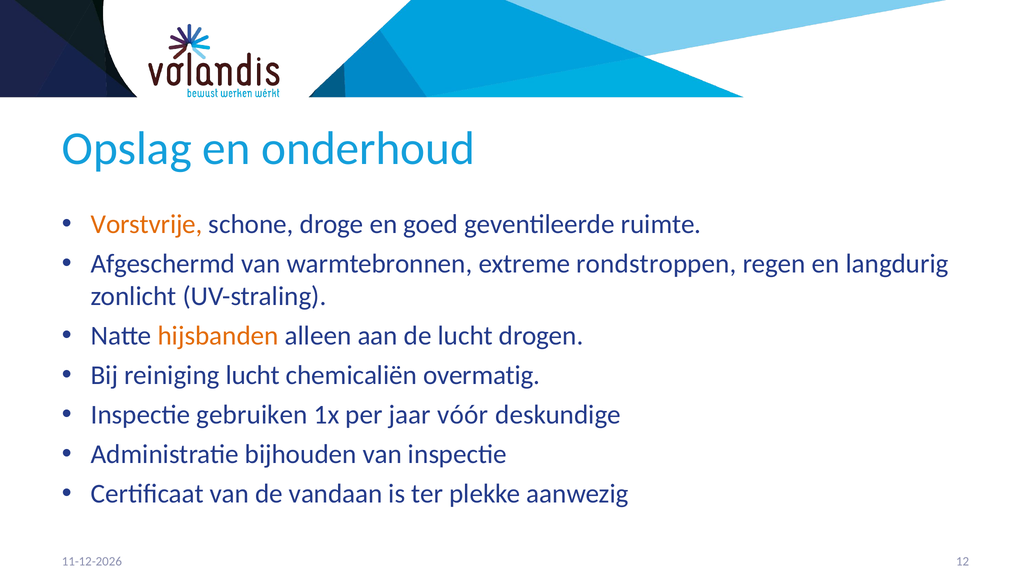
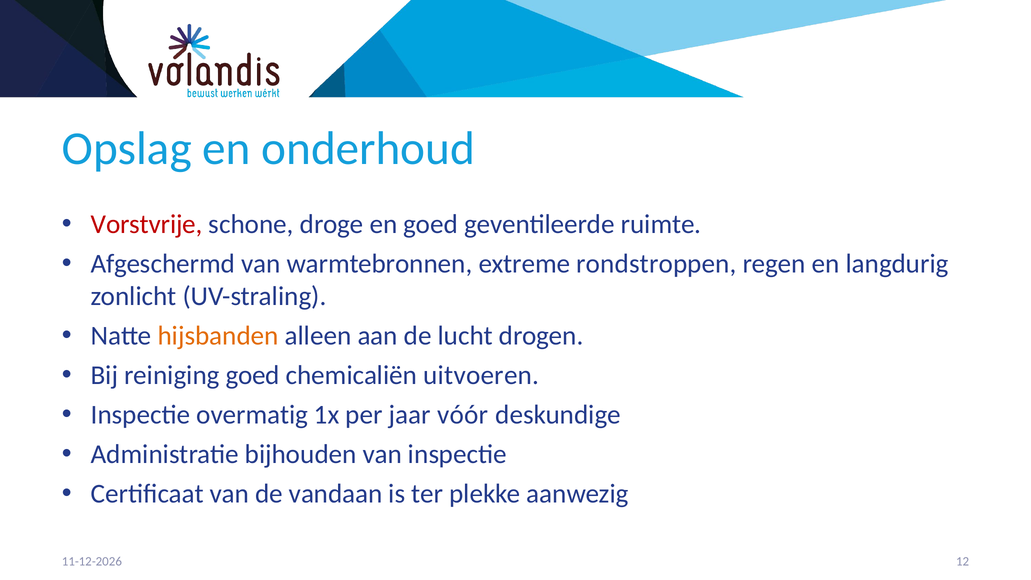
Vorstvrije colour: orange -> red (147, 224)
reiniging lucht: lucht -> goed (253, 375)
overmatig: overmatig -> uitvoeren (481, 375)
gebruiken: gebruiken -> overmatig (252, 415)
